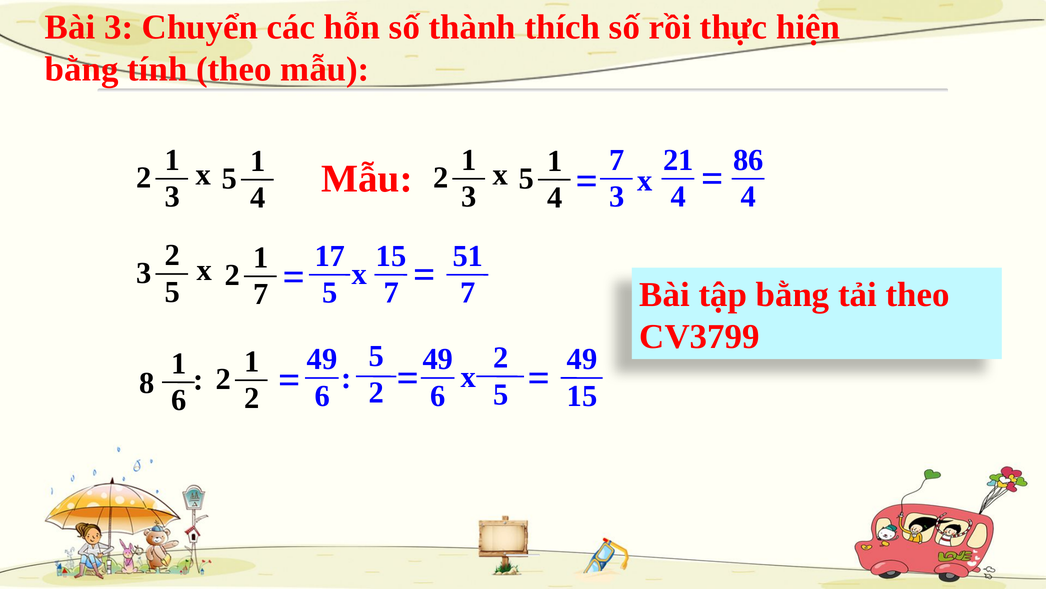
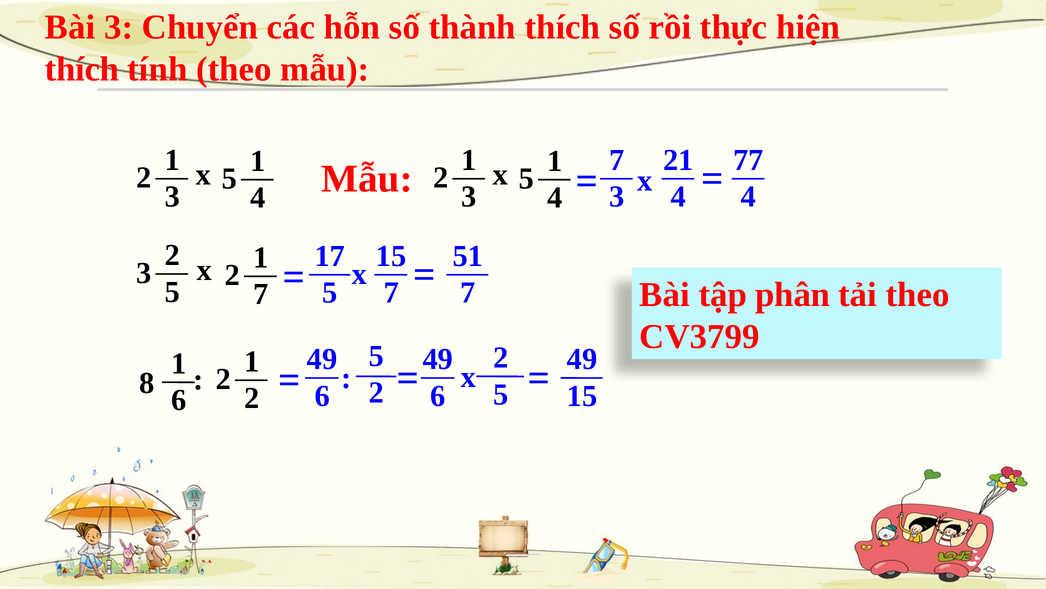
bằng: bằng -> thích (82, 69)
86: 86 -> 77 (748, 160)
tập bằng: bằng -> phân (793, 295)
